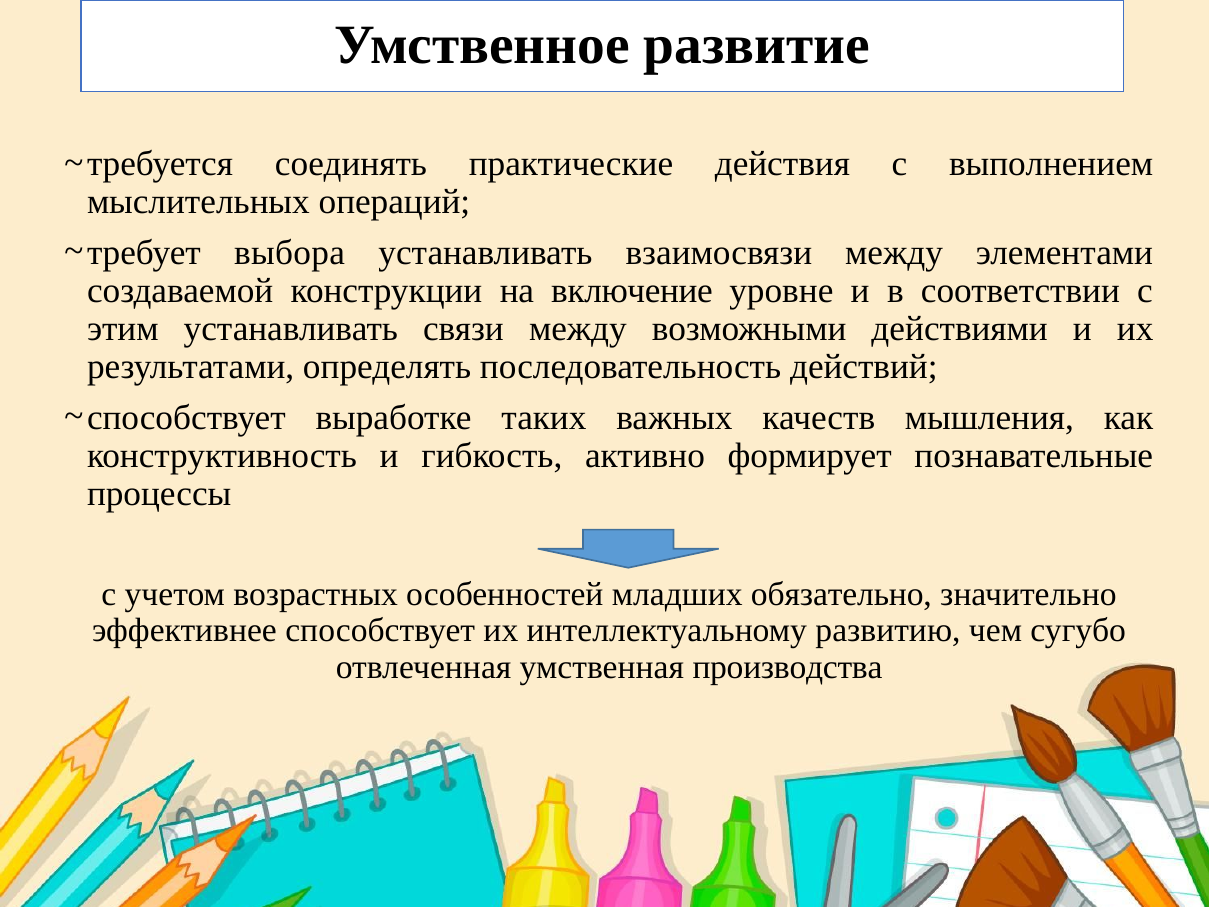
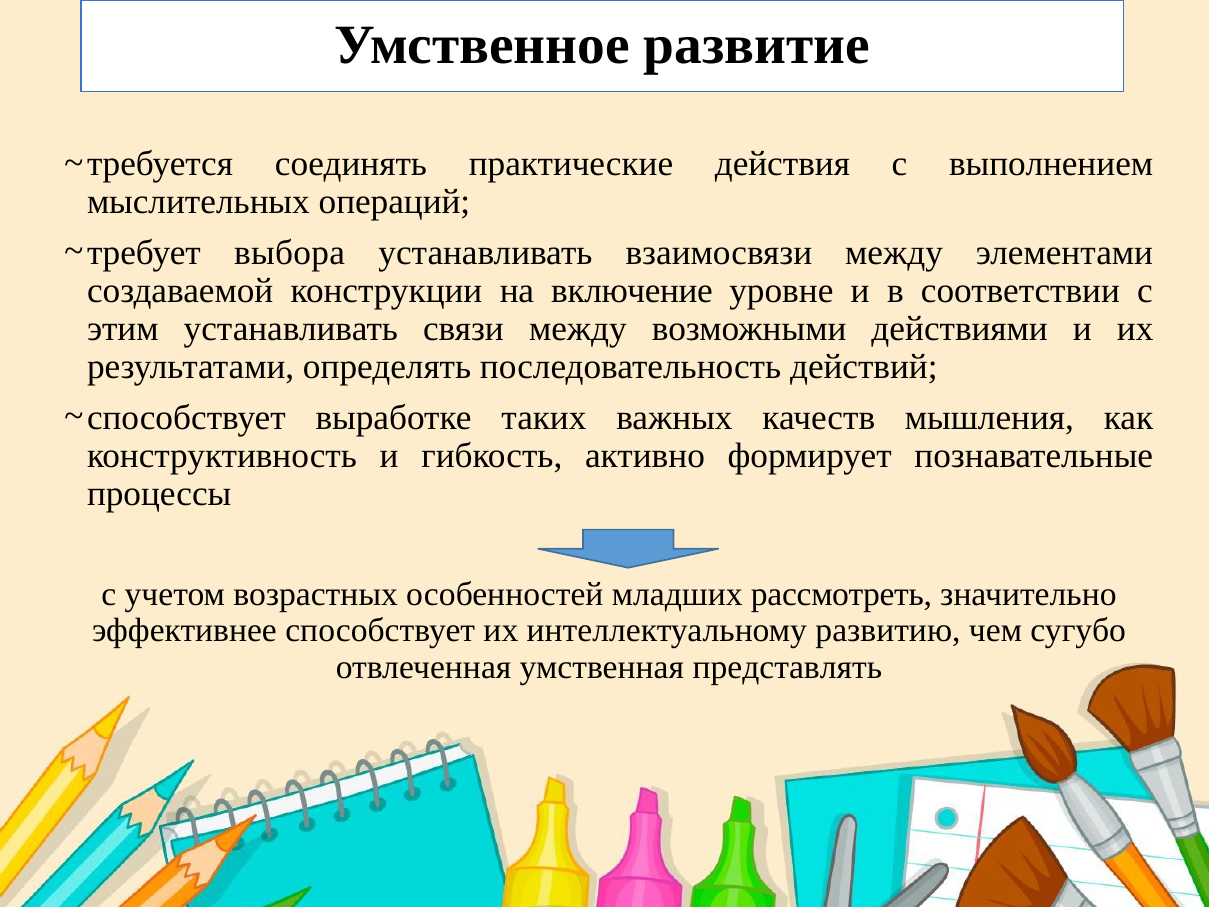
обязательно: обязательно -> рассмотреть (842, 594)
производства: производства -> представлять (787, 667)
